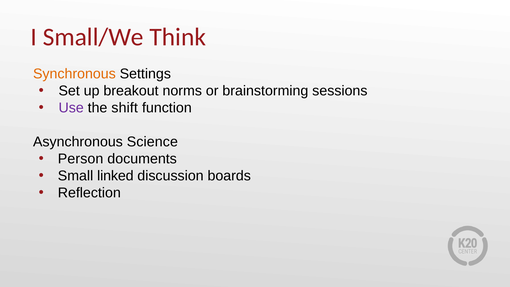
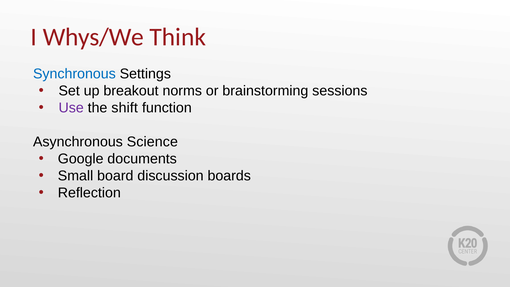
Small/We: Small/We -> Whys/We (93, 37)
Synchronous colour: orange -> blue (74, 74)
Person: Person -> Google (81, 159)
linked: linked -> board (115, 176)
